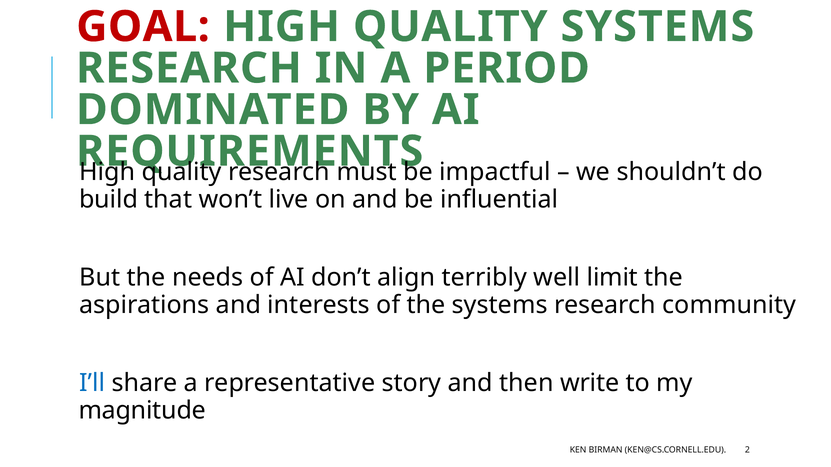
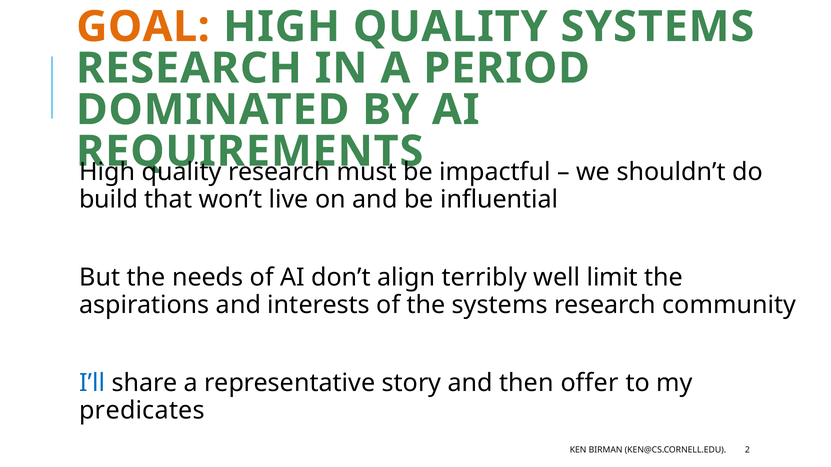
GOAL colour: red -> orange (143, 27)
write: write -> offer (589, 384)
magnitude: magnitude -> predicates (142, 411)
